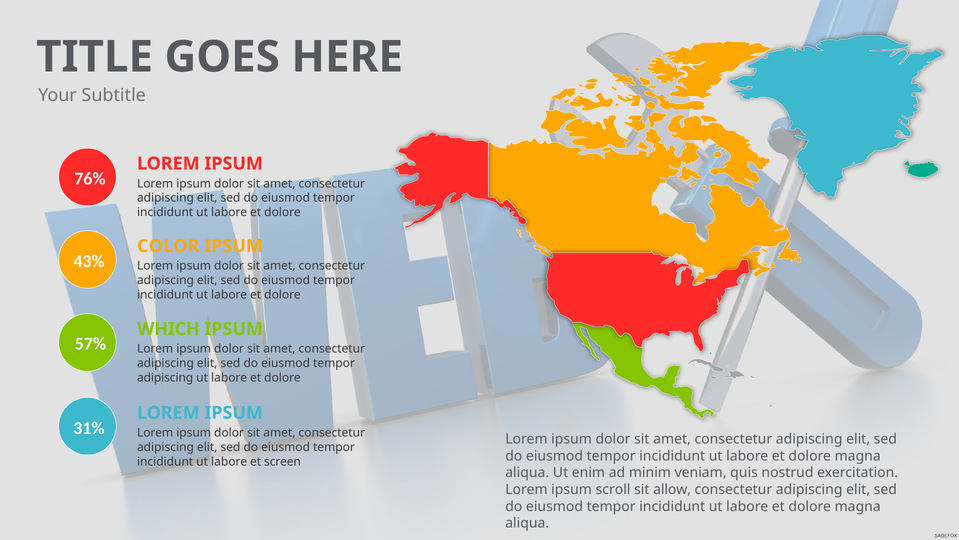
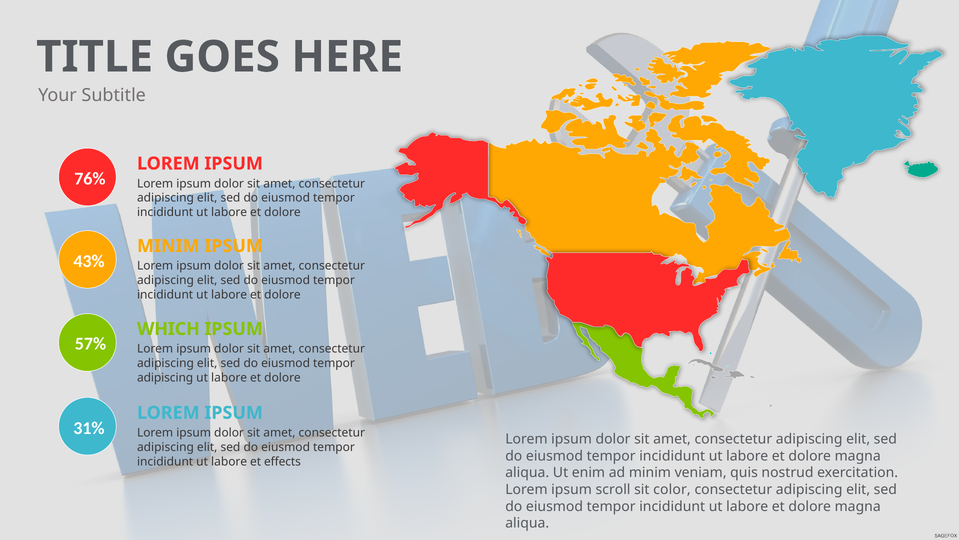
COLOR: COLOR -> MINIM (168, 246)
screen: screen -> effects (282, 461)
allow: allow -> color (672, 489)
